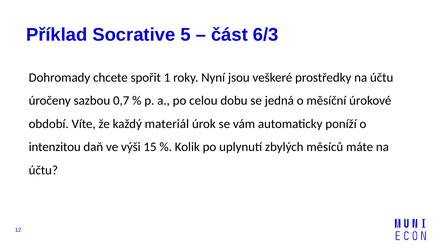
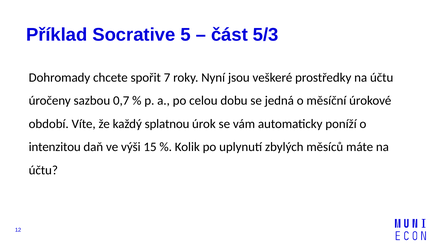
6/3: 6/3 -> 5/3 (266, 35)
1: 1 -> 7 (167, 78)
materiál: materiál -> splatnou (167, 124)
